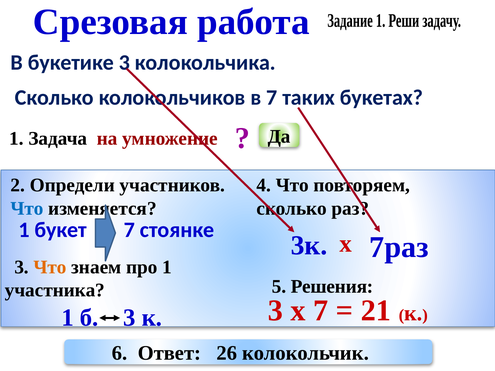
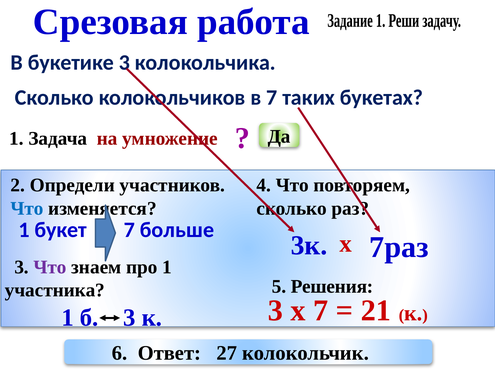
стоянке: стоянке -> больше (177, 230)
Что colour: orange -> purple (50, 267)
26: 26 -> 27 (227, 353)
